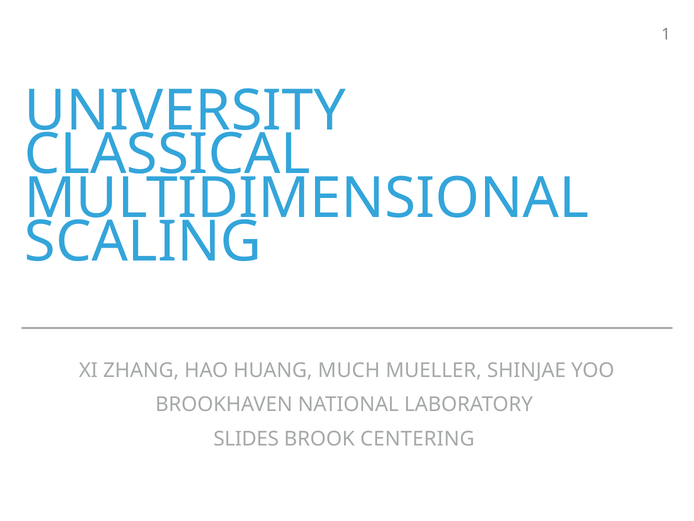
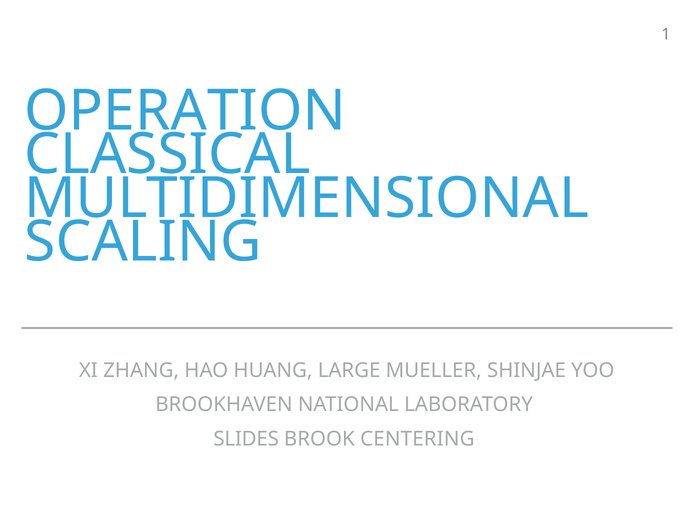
UNIVERSITY: UNIVERSITY -> OPERATION (185, 111)
MUCH: MUCH -> LARGE (349, 370)
